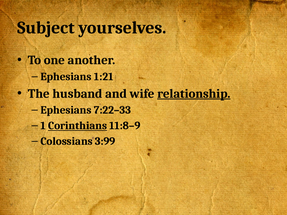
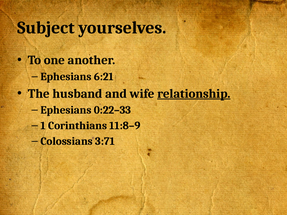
1:21: 1:21 -> 6:21 (104, 77)
7:22–33: 7:22–33 -> 0:22–33 (112, 110)
Corinthians underline: present -> none (78, 126)
3:99: 3:99 -> 3:71 (105, 141)
